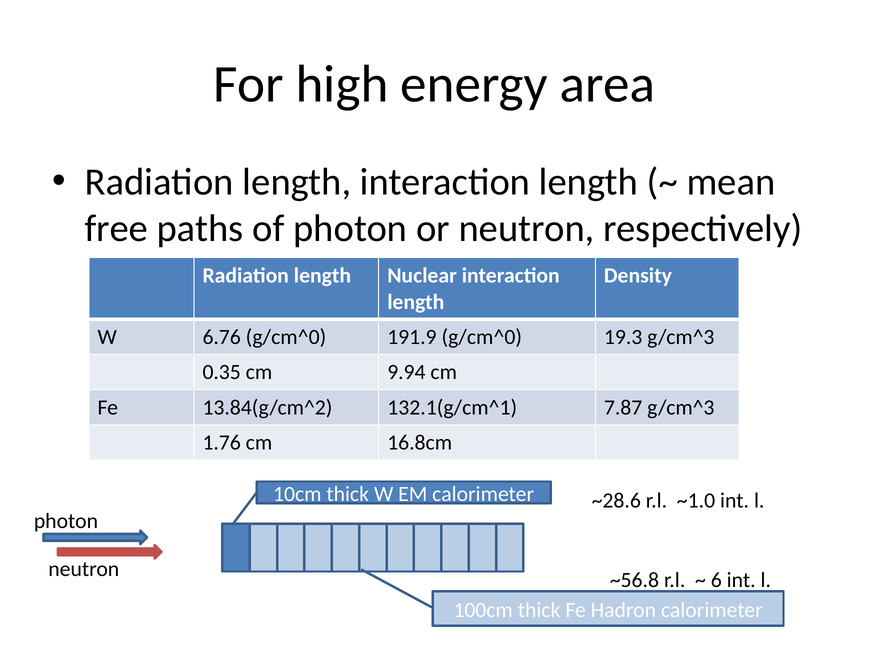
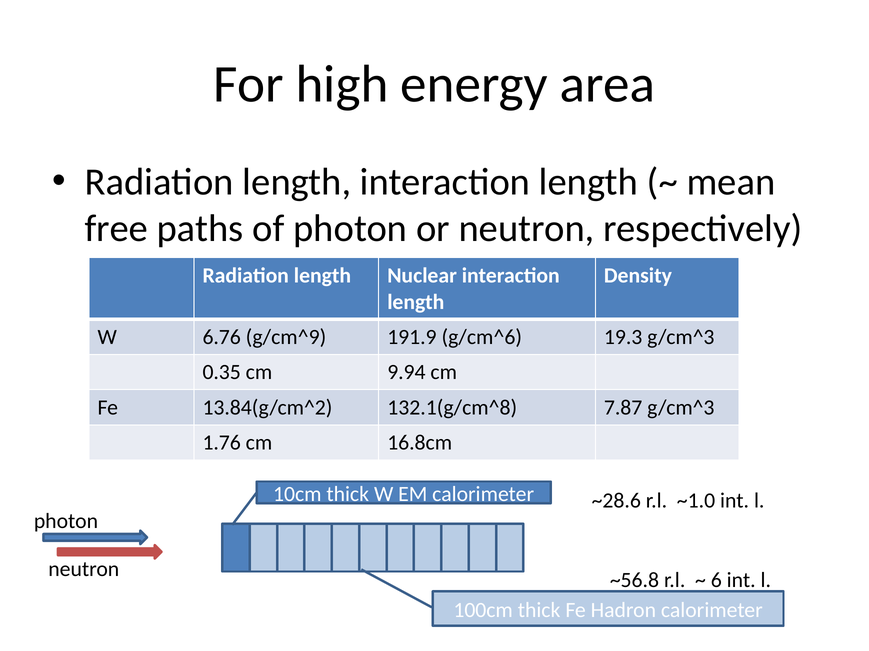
6.76 g/cm^0: g/cm^0 -> g/cm^9 (286, 338)
191.9 g/cm^0: g/cm^0 -> g/cm^6 (482, 338)
132.1(g/cm^1: 132.1(g/cm^1 -> 132.1(g/cm^8 (452, 408)
